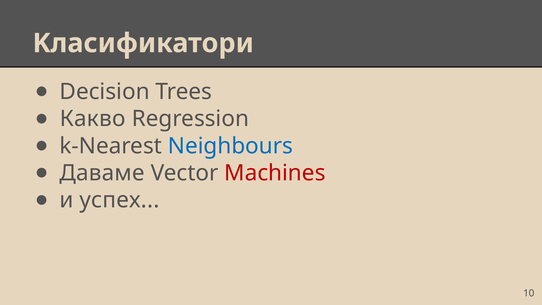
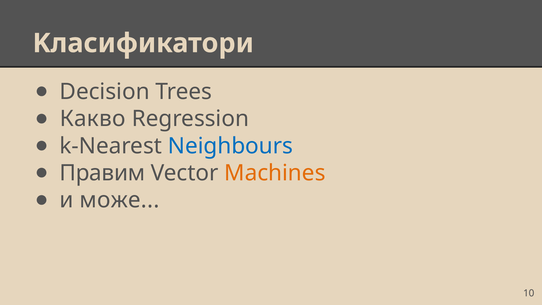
Даваме: Даваме -> Правим (102, 173)
Machines colour: red -> orange (275, 173)
успех: успех -> може (119, 200)
